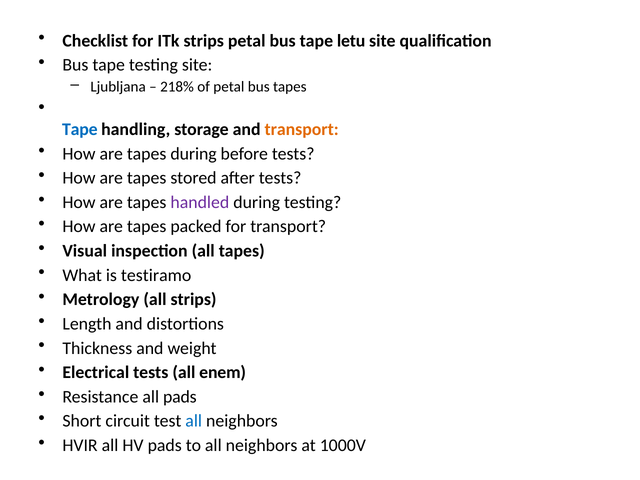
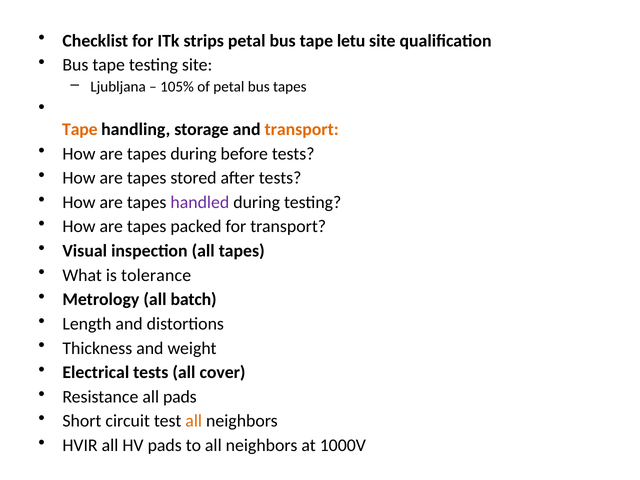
218%: 218% -> 105% (177, 87)
Tape colour: blue -> orange (80, 129)
testiramo: testiramo -> tolerance (156, 275)
all strips: strips -> batch (194, 300)
enem: enem -> cover (223, 372)
all colour: blue -> orange (194, 421)
